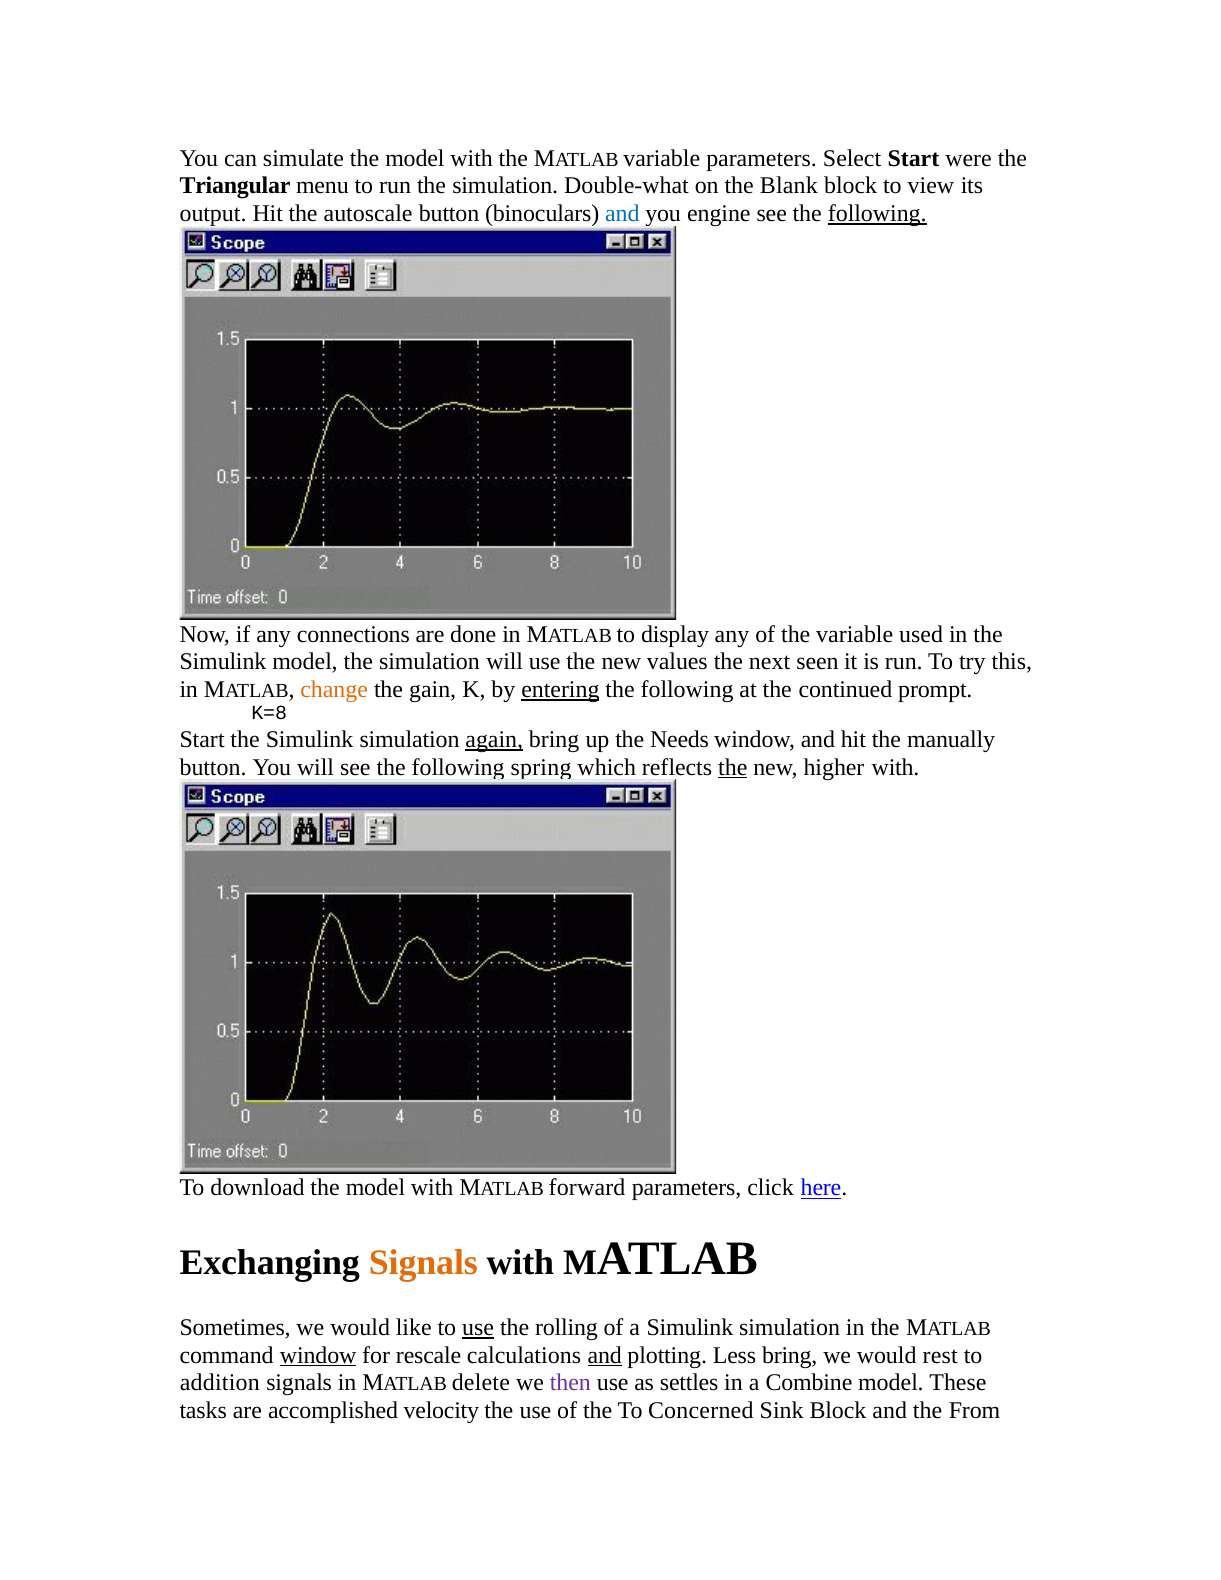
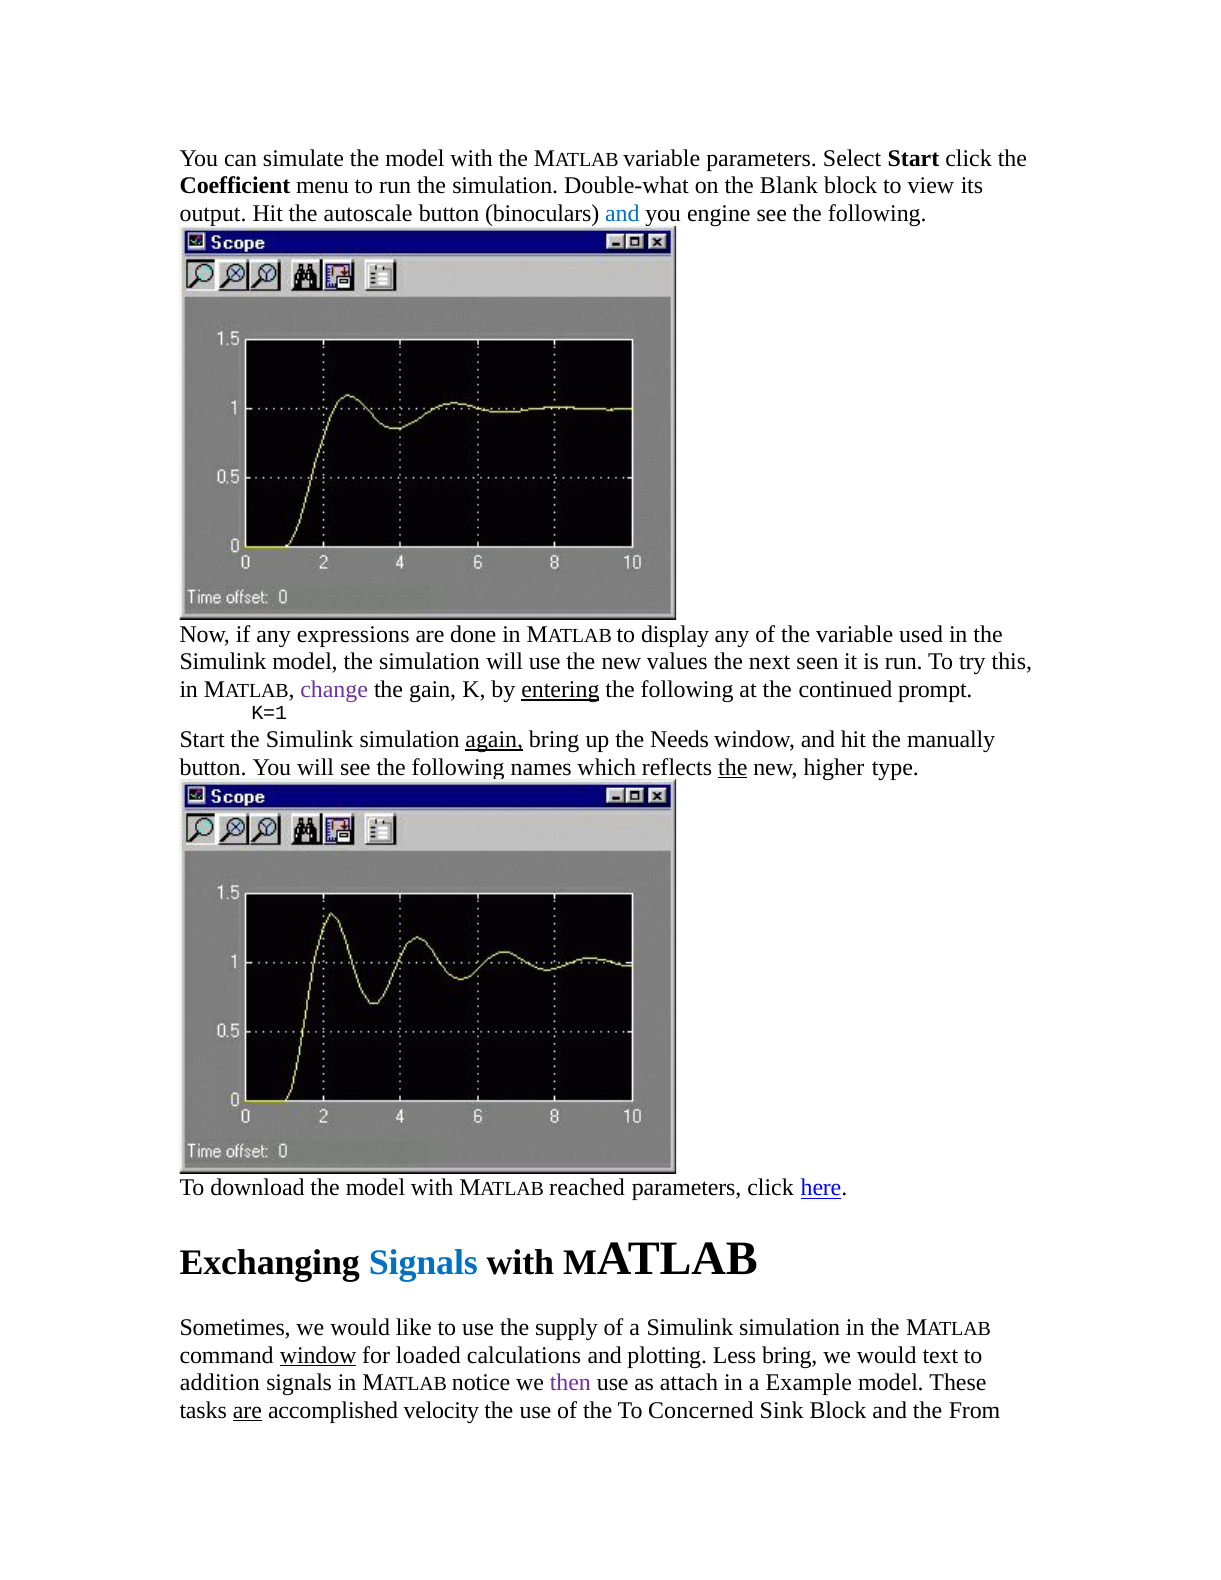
Start were: were -> click (969, 158)
Triangular: Triangular -> Coefficient (235, 186)
following underline: present -> none (877, 214)
connections: connections -> expressions (353, 635)
change colour: orange -> purple (334, 690)
K=8: K=8 -> K=1 (269, 713)
spring: spring -> names (541, 767)
higher with: with -> type (895, 767)
forward: forward -> reached (587, 1188)
Signals colour: orange -> blue (423, 1263)
use underline: present -> none (478, 1328)
rolling: rolling -> supply (566, 1328)
rescale: rescale -> loaded (428, 1355)
and underline: present -> none (605, 1355)
rest: rest -> text (940, 1355)
delete: delete -> notice (481, 1383)
settles: settles -> attach (689, 1383)
Combine: Combine -> Example (809, 1383)
are underline: none -> present (247, 1410)
